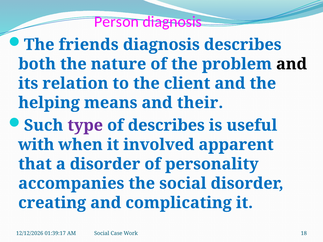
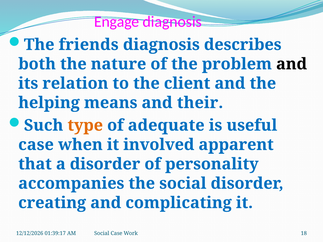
Person: Person -> Engage (117, 22)
type colour: purple -> orange (85, 125)
of describes: describes -> adequate (166, 125)
with: with -> case (36, 145)
